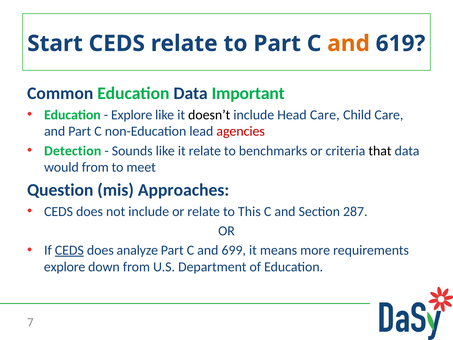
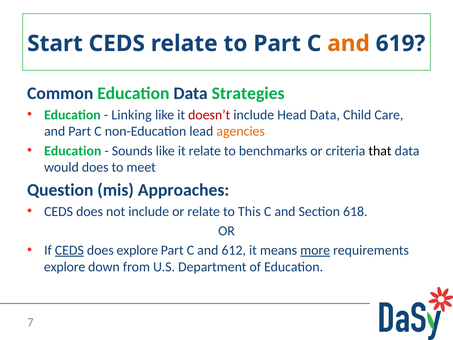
Important: Important -> Strategies (248, 93)
Explore: Explore -> Linking (132, 115)
doesn’t colour: black -> red (209, 115)
Head Care: Care -> Data (325, 115)
agencies colour: red -> orange (241, 131)
Detection: Detection -> Education (73, 151)
would from: from -> does (95, 167)
287: 287 -> 618 (355, 211)
does analyze: analyze -> explore (137, 250)
699: 699 -> 612 (234, 250)
more underline: none -> present (315, 250)
